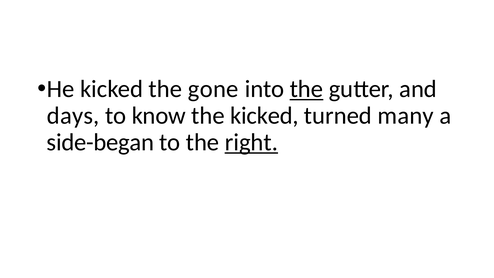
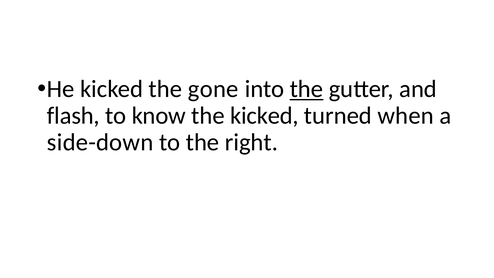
days: days -> flash (73, 116)
many: many -> when (406, 116)
side-began: side-began -> side-down (100, 142)
right underline: present -> none (251, 142)
